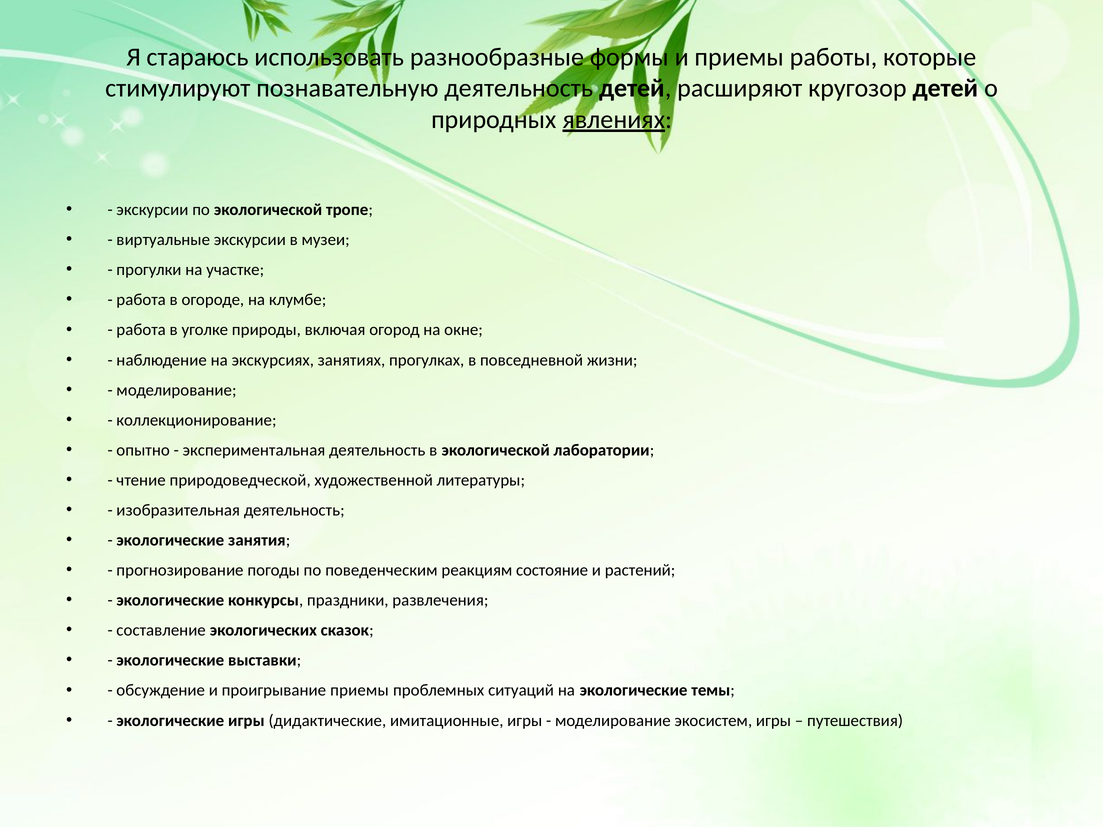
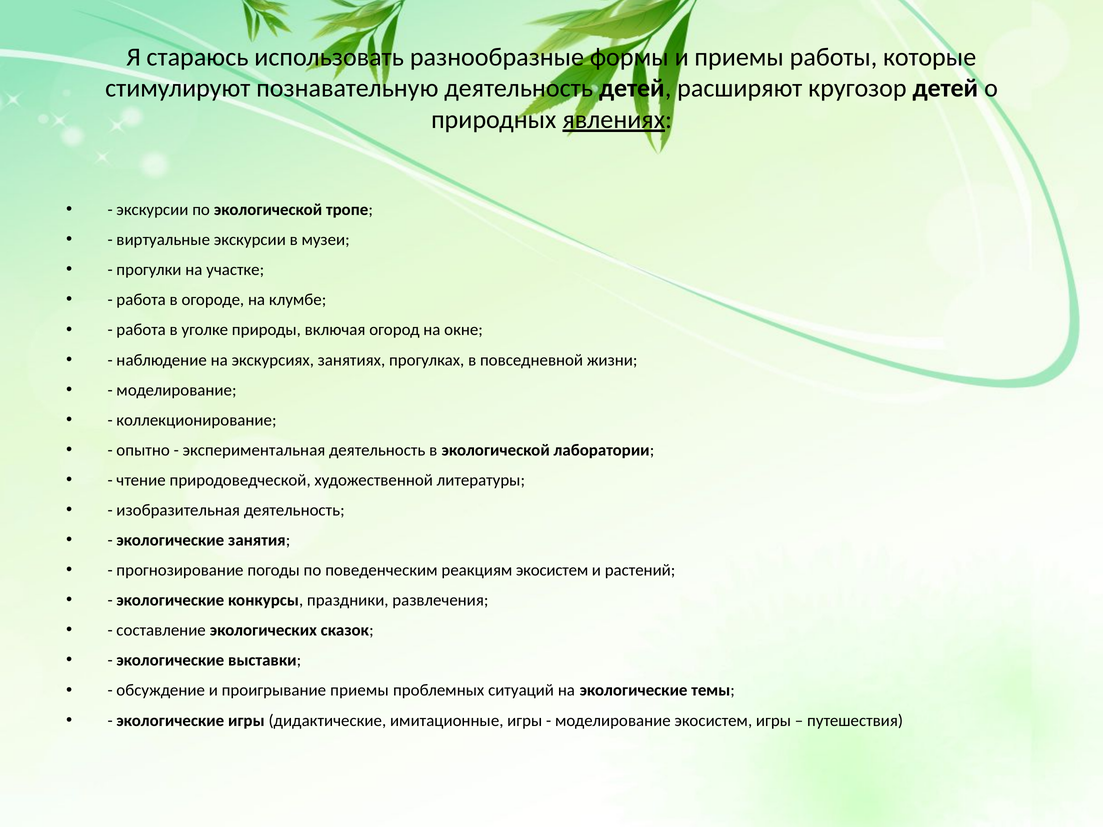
реакциям состояние: состояние -> экосистем (552, 570)
